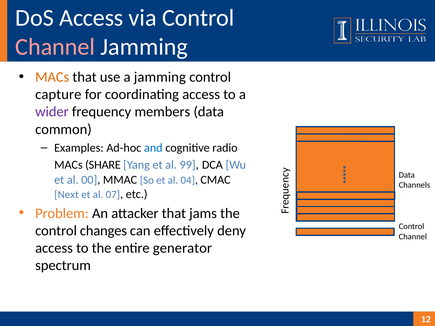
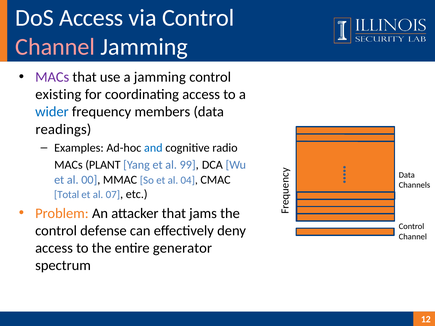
MACs colour: orange -> purple (52, 77)
capture: capture -> existing (58, 95)
wider colour: purple -> blue (52, 112)
common: common -> readings (63, 129)
SHARE: SHARE -> PLANT (103, 165)
Next: Next -> Total (67, 195)
changes: changes -> defense (103, 231)
